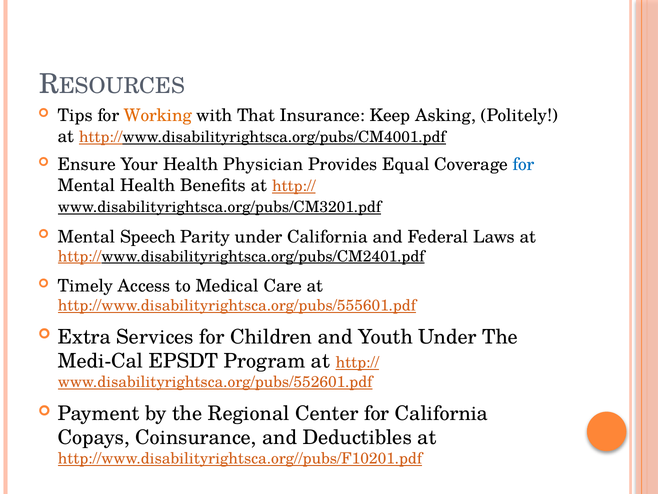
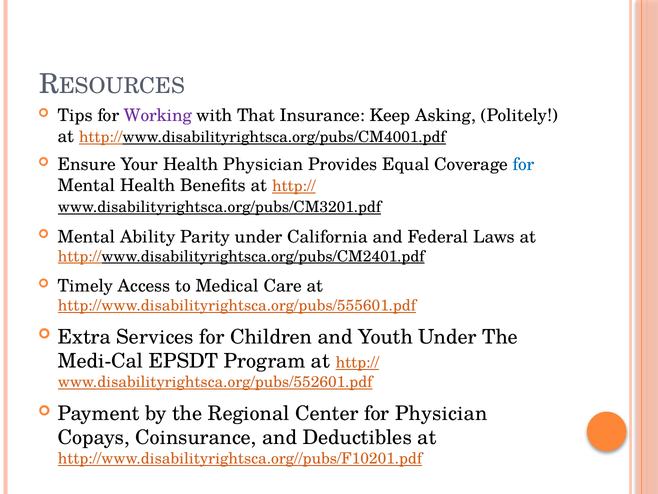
Working colour: orange -> purple (158, 115)
Speech: Speech -> Ability (148, 237)
for California: California -> Physician (441, 413)
